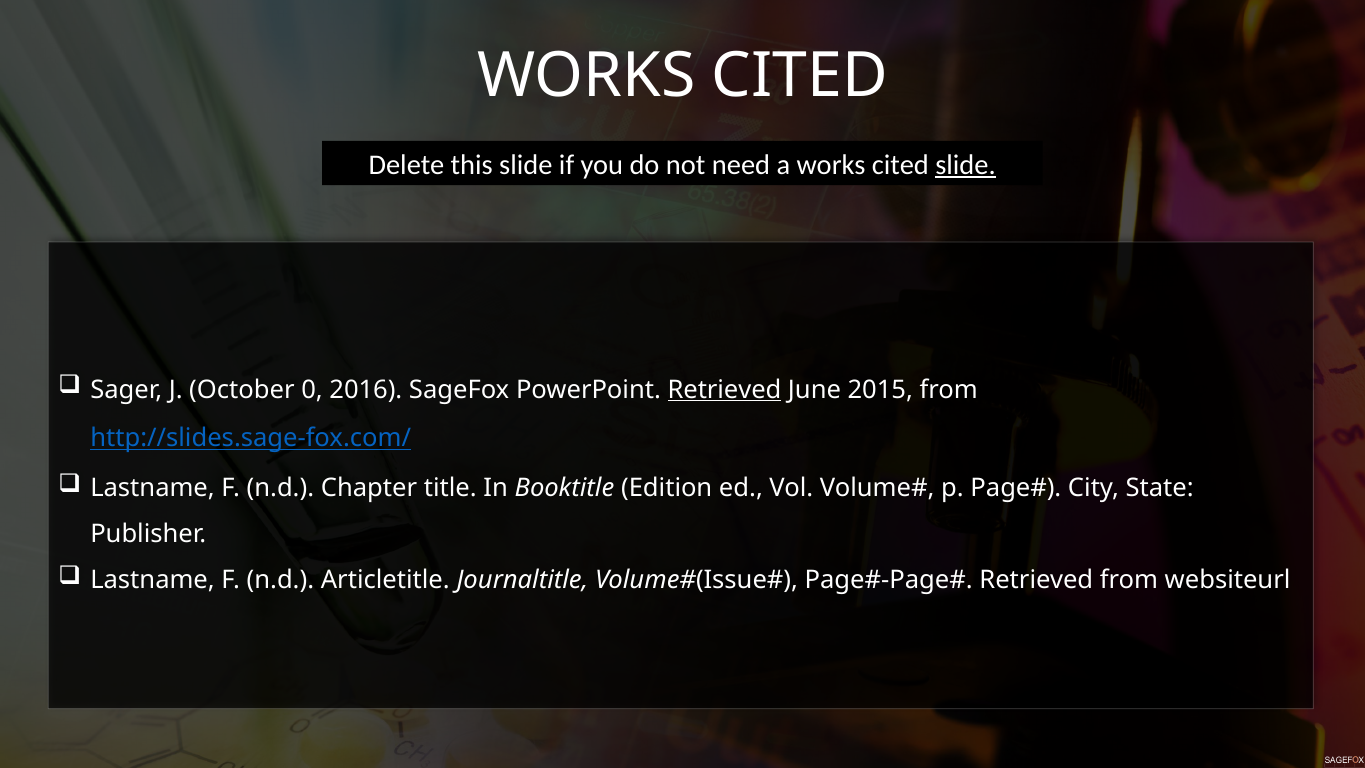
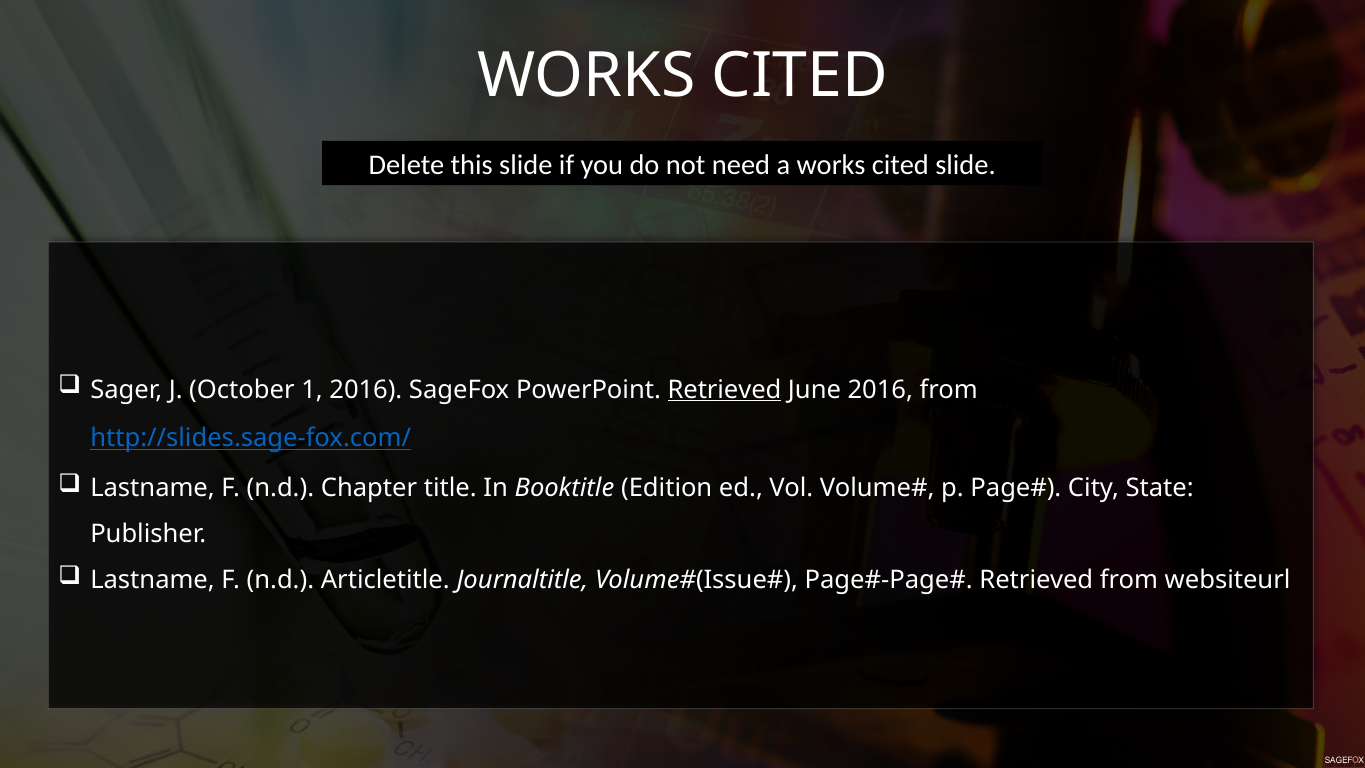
slide underline: present -> none (966, 165)
0: 0 -> 1 (312, 390)
June 2015: 2015 -> 2016 (880, 390)
